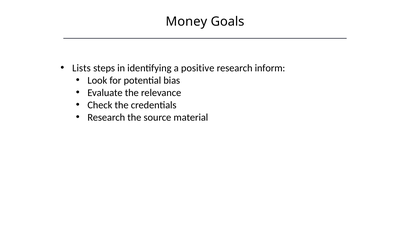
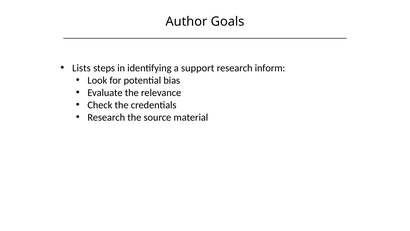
Money: Money -> Author (186, 21)
positive: positive -> support (198, 68)
